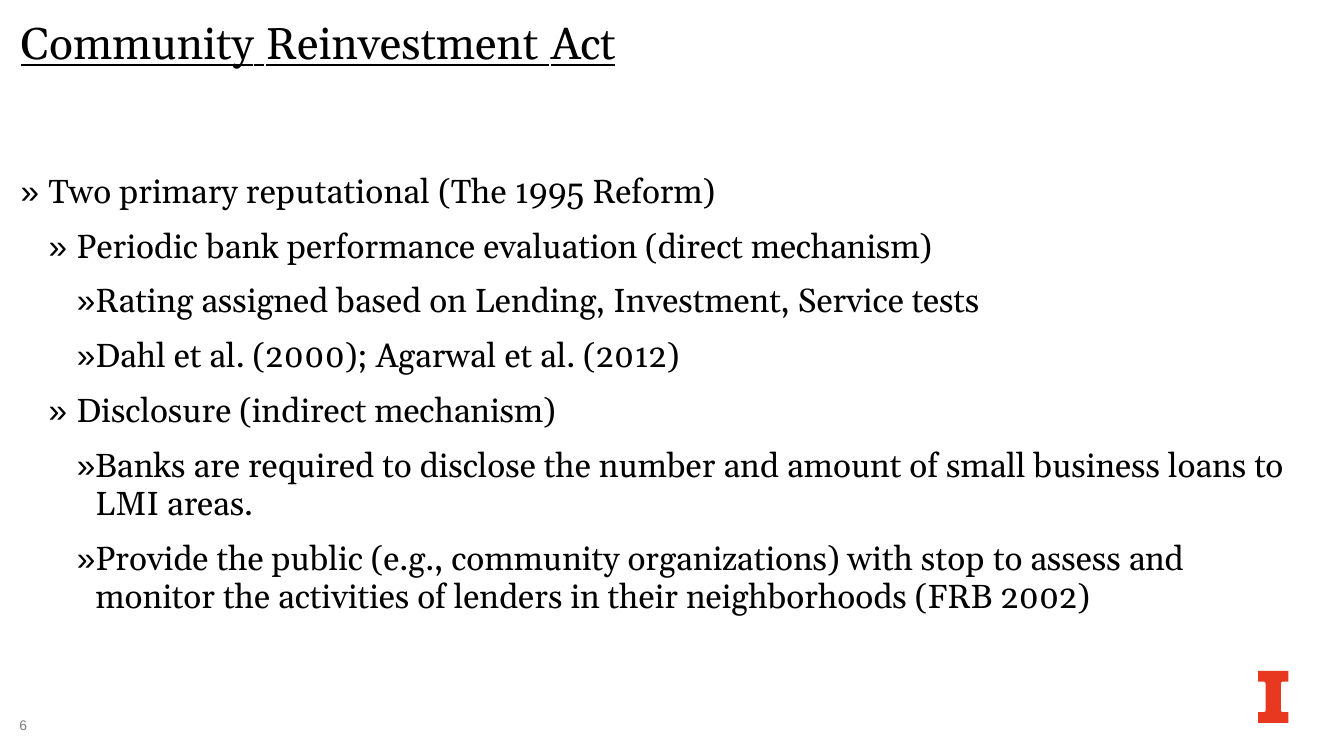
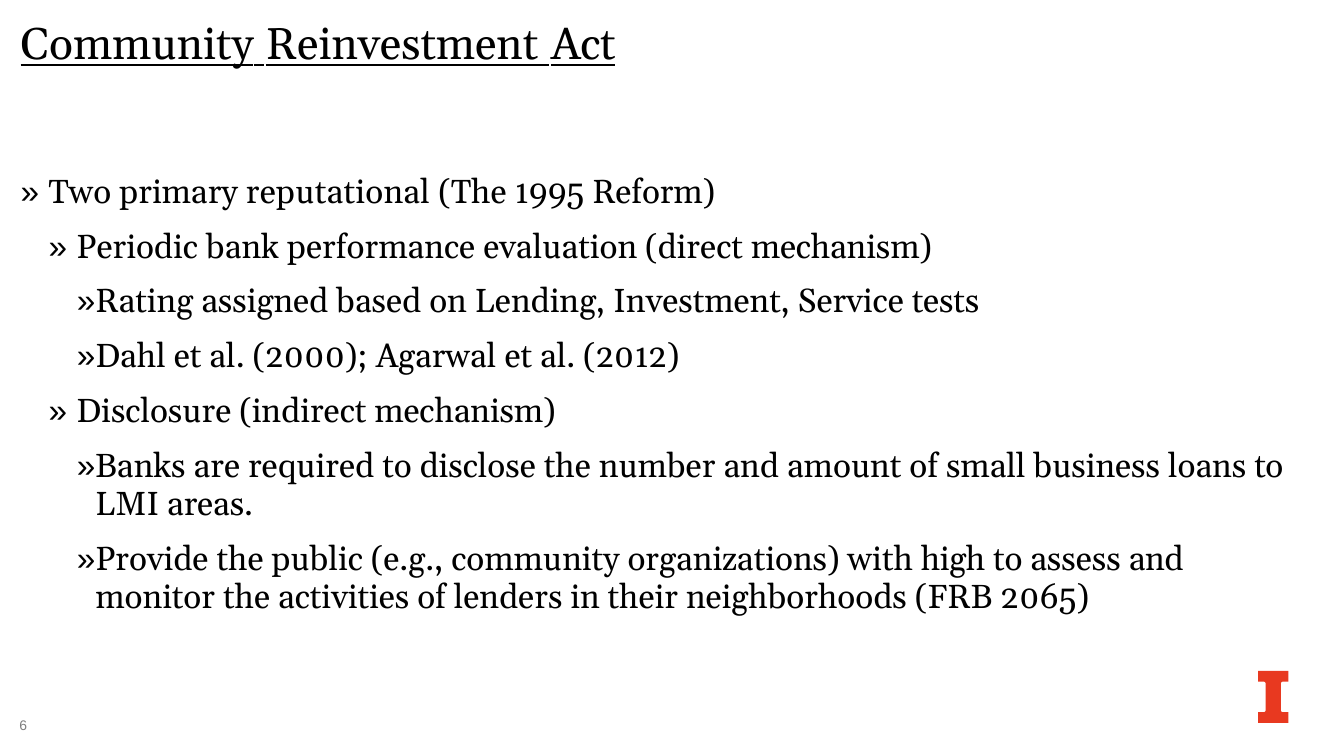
stop: stop -> high (953, 559)
2002: 2002 -> 2065 (1045, 597)
